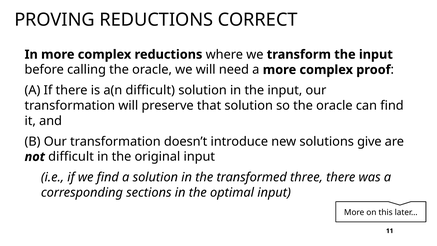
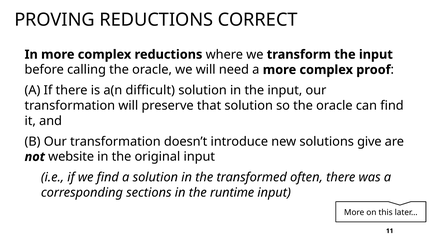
not difficult: difficult -> website (71, 157)
three: three -> often (306, 177)
optimal: optimal -> runtime (232, 192)
